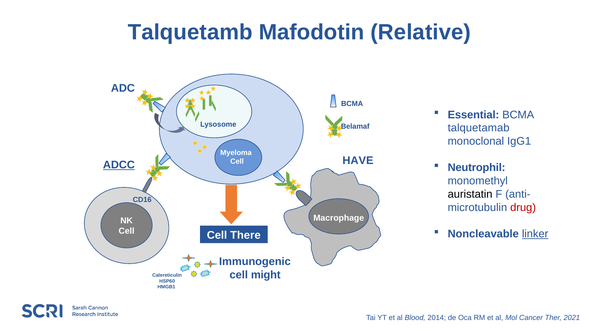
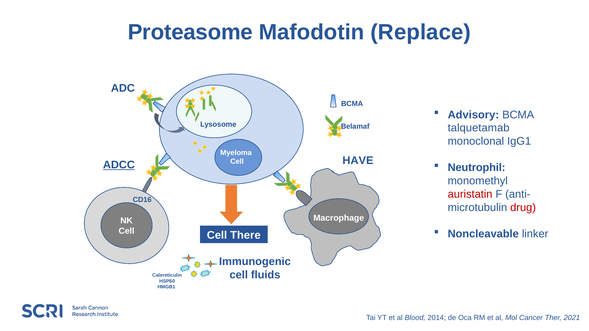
Talquetamb: Talquetamb -> Proteasome (190, 32)
Relative: Relative -> Replace (421, 32)
Essential: Essential -> Advisory (473, 115)
auristatin colour: black -> red (470, 194)
linker underline: present -> none (535, 234)
might: might -> fluids (266, 275)
